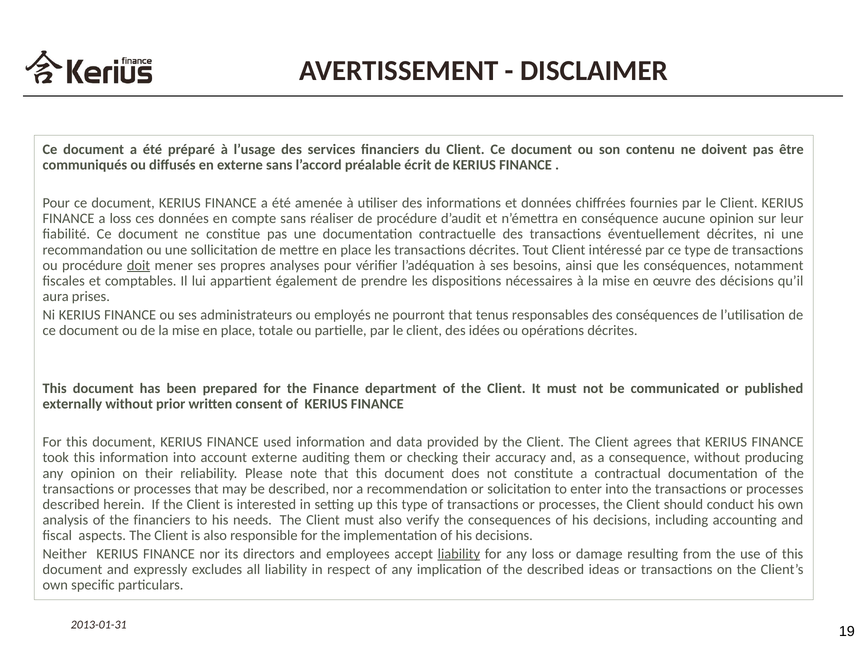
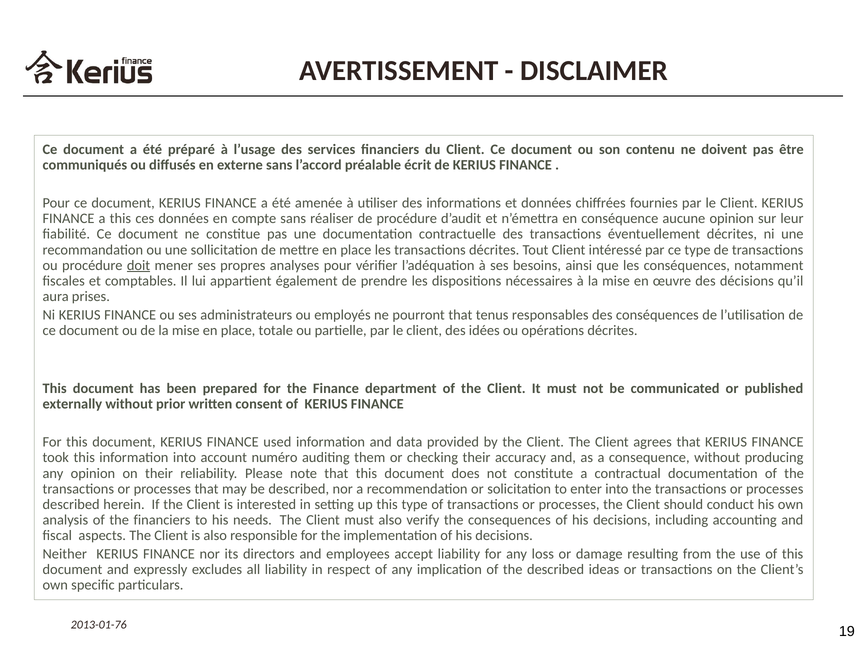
a loss: loss -> this (120, 218)
account externe: externe -> numéro (275, 457)
liability underline: present -> none (459, 553)
2013-01-31: 2013-01-31 -> 2013-01-76 (99, 624)
